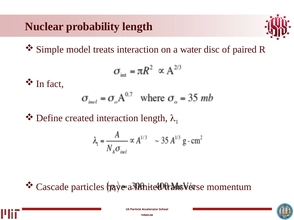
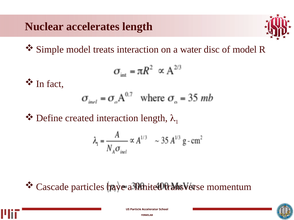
probability: probability -> accelerates (93, 27)
of paired: paired -> model (245, 50)
